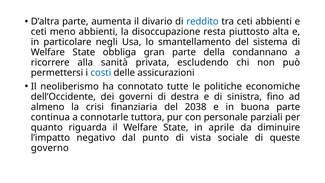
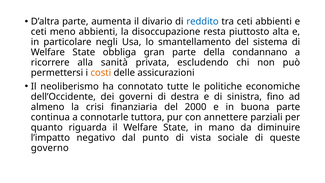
costi colour: blue -> orange (101, 73)
2038: 2038 -> 2000 (196, 107)
personale: personale -> annettere (226, 117)
aprile: aprile -> mano (221, 127)
